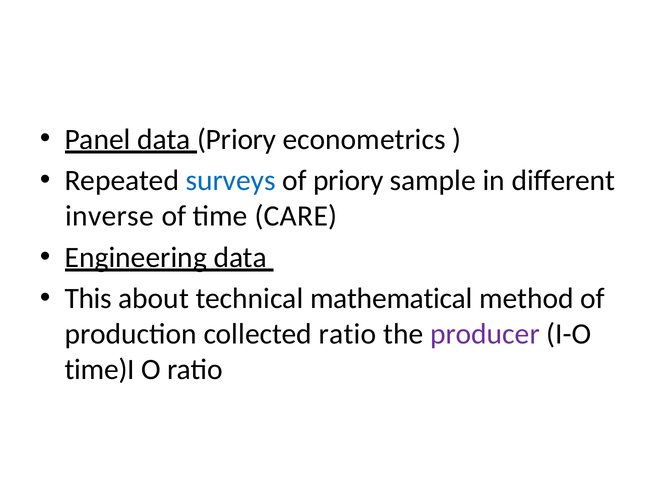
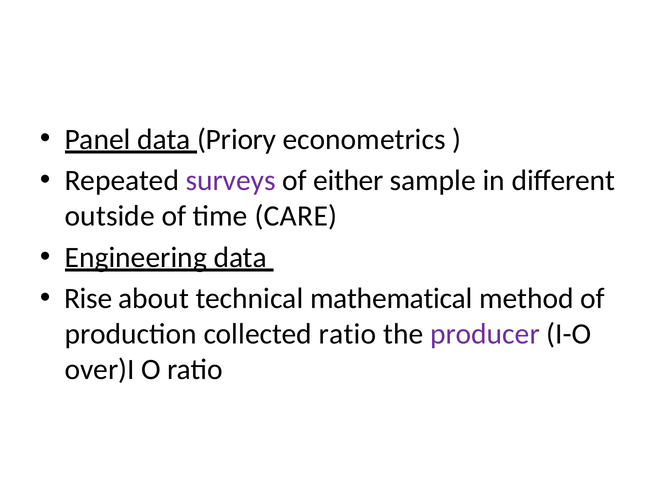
surveys colour: blue -> purple (231, 181)
of priory: priory -> either (348, 181)
inverse: inverse -> outside (110, 216)
This: This -> Rise (88, 299)
time)I: time)I -> over)I (100, 370)
